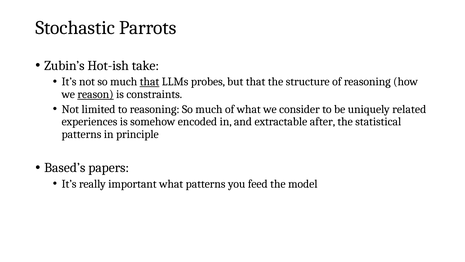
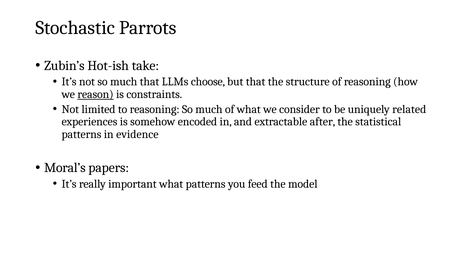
that underline: present -> none (150, 82)
probes: probes -> choose (208, 82)
principle: principle -> evidence (137, 134)
Based’s: Based’s -> Moral’s (65, 167)
